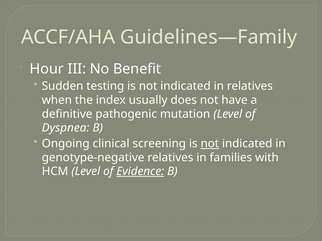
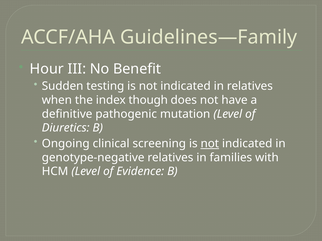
usually: usually -> though (148, 100)
Dyspnea: Dyspnea -> Diuretics (66, 128)
Evidence underline: present -> none (140, 172)
